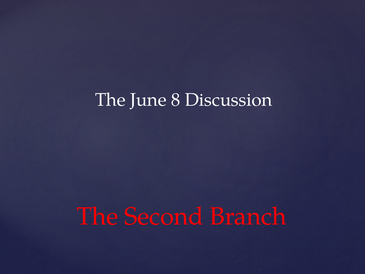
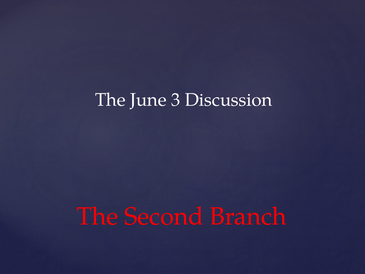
8: 8 -> 3 (176, 100)
